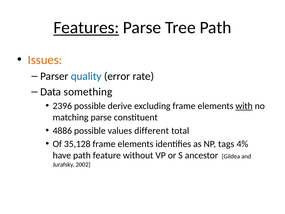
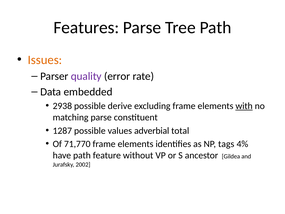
Features underline: present -> none (86, 28)
quality colour: blue -> purple (86, 76)
something: something -> embedded (88, 92)
2396: 2396 -> 2938 (62, 106)
4886: 4886 -> 1287 (62, 131)
different: different -> adverbial (152, 131)
35,128: 35,128 -> 71,770 (77, 144)
